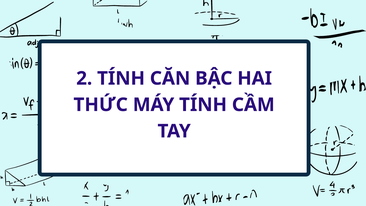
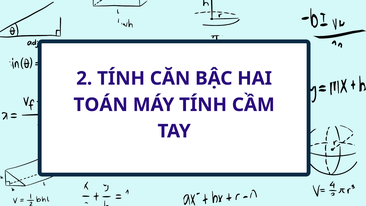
THỨC: THỨC -> TOÁN (101, 105)
